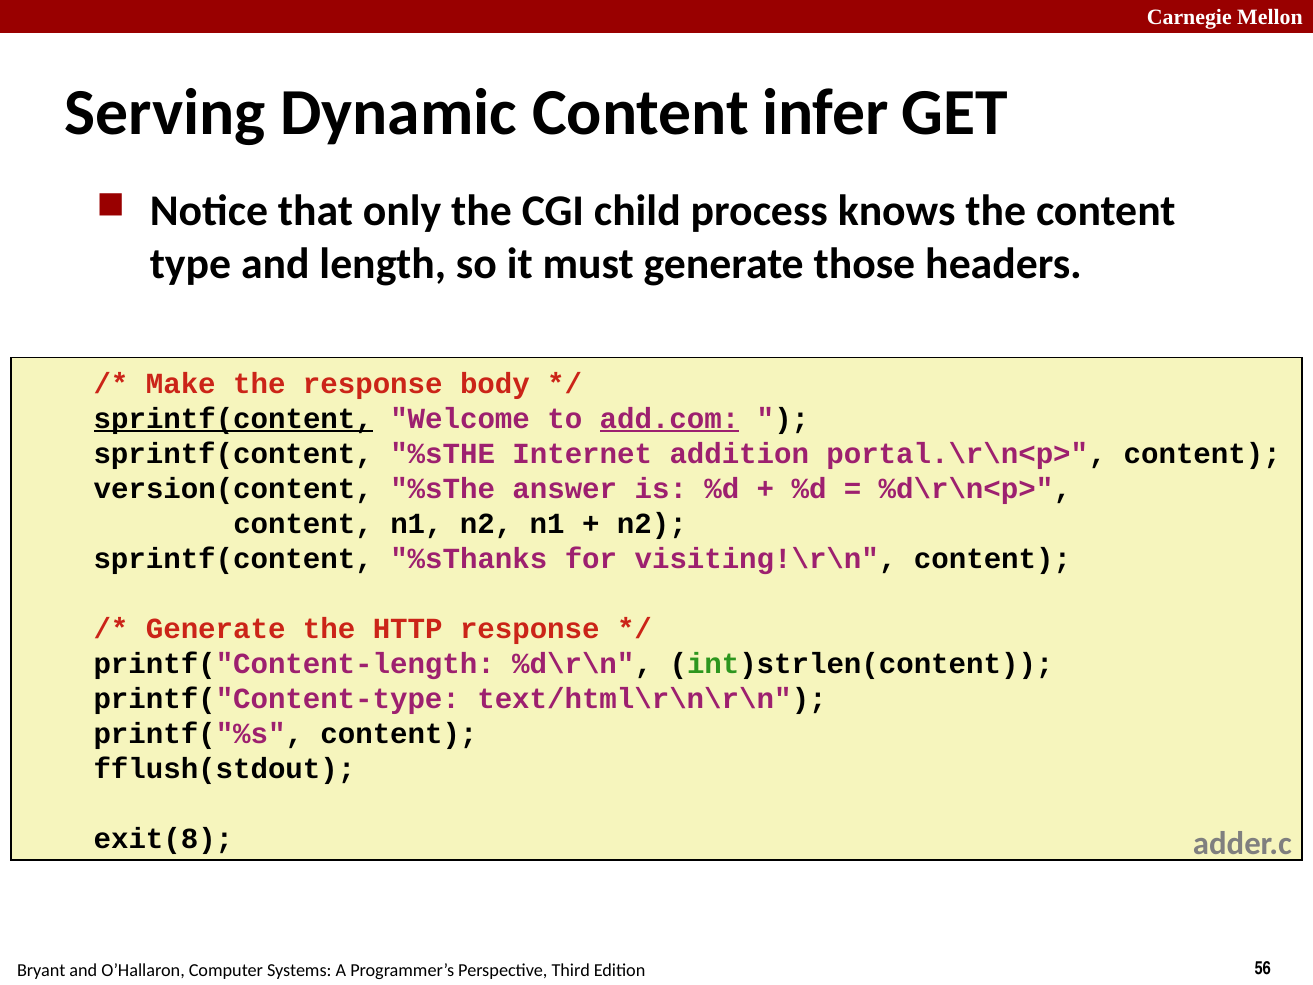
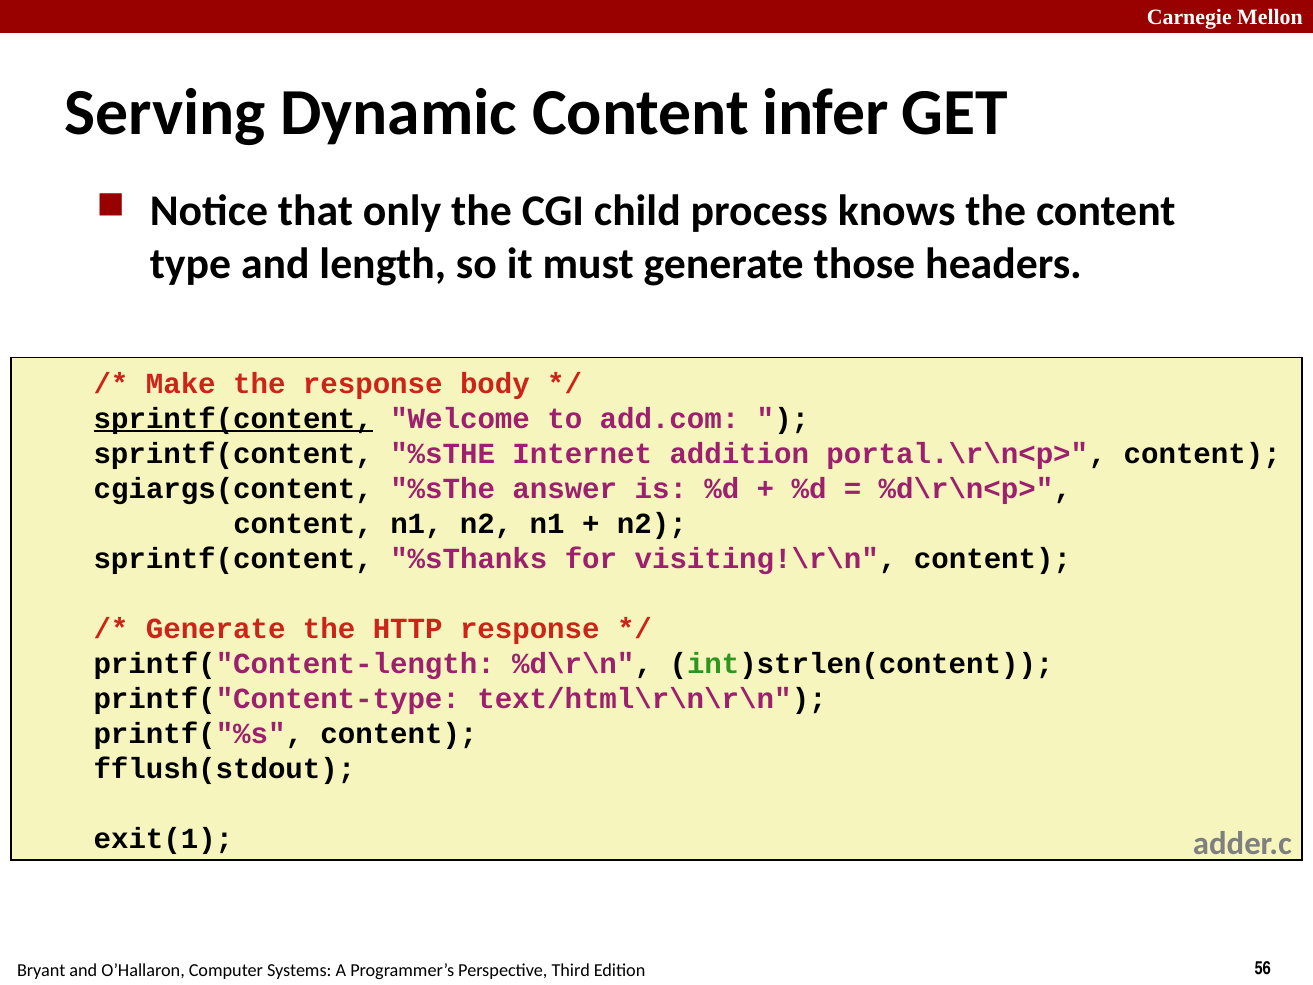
add.com underline: present -> none (669, 418)
version(content: version(content -> cgiargs(content (233, 488)
exit(8: exit(8 -> exit(1 (163, 838)
